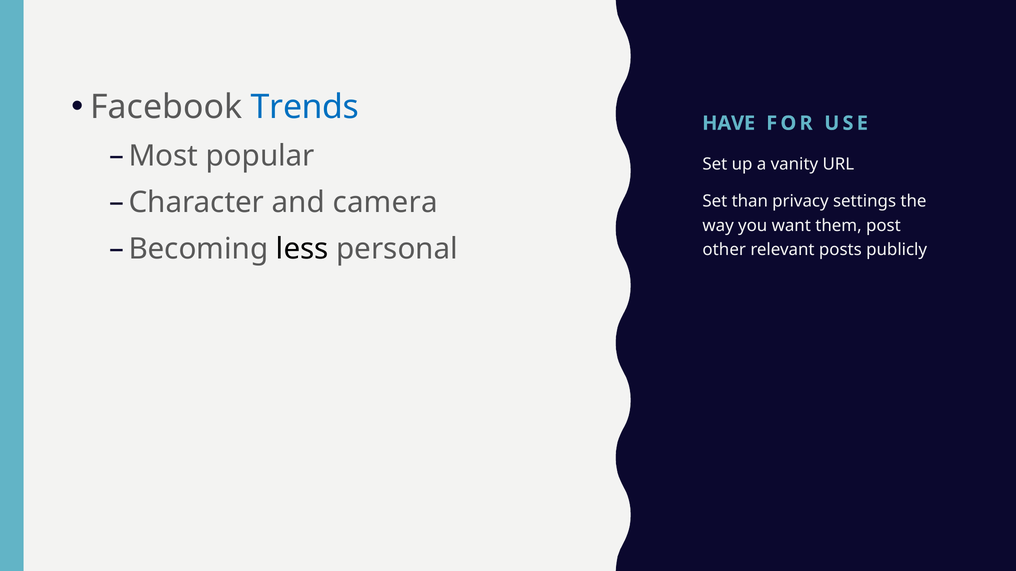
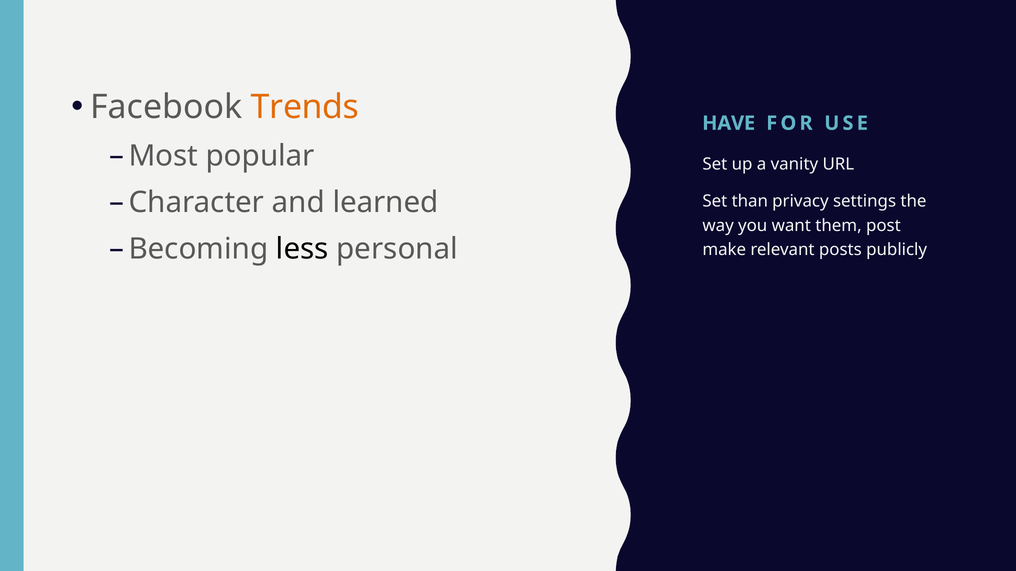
Trends colour: blue -> orange (305, 107)
camera: camera -> learned (386, 203)
other: other -> make (724, 250)
